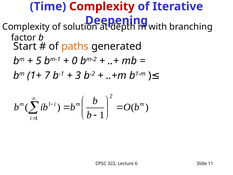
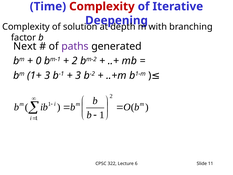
Start: Start -> Next (25, 46)
paths colour: orange -> purple (75, 46)
5: 5 -> 0 (39, 61)
0: 0 -> 2 (75, 61)
1+ 7: 7 -> 3 (47, 75)
